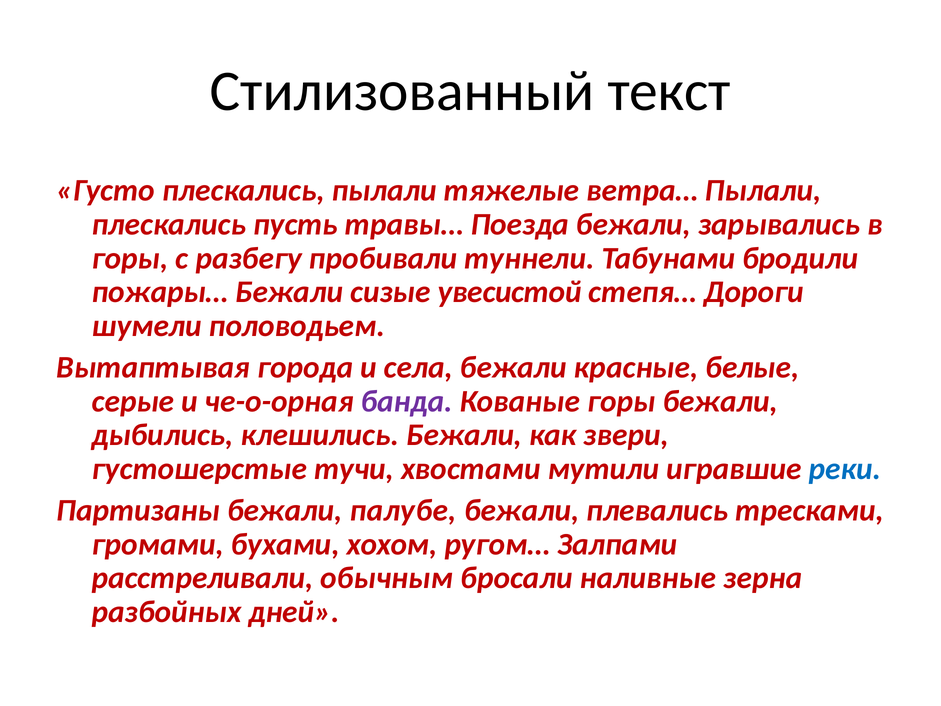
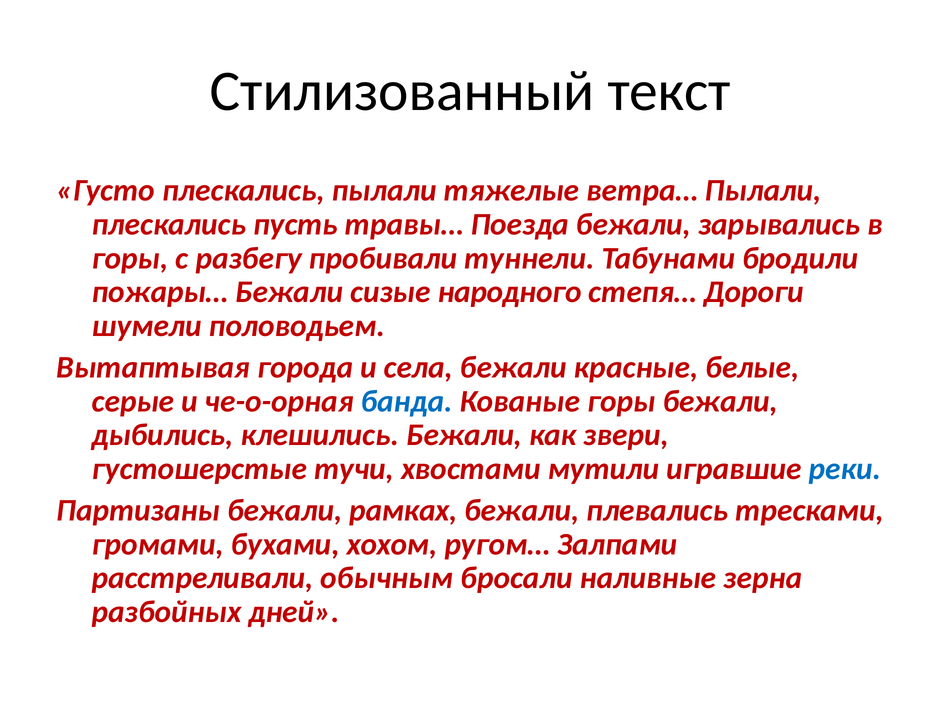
увесистой: увесистой -> народного (510, 292)
банда colour: purple -> blue (407, 401)
палубе: палубе -> рамках (403, 510)
